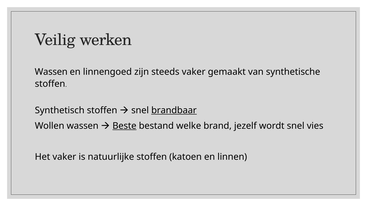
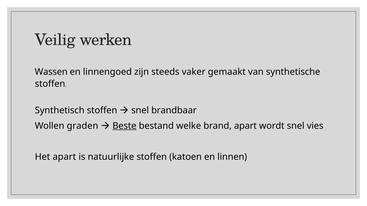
brandbaar underline: present -> none (174, 111)
Wollen wassen: wassen -> graden (83, 126)
brand jezelf: jezelf -> apart (245, 126)
Het vaker: vaker -> apart (64, 157)
